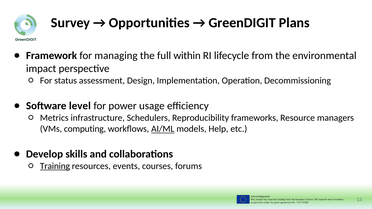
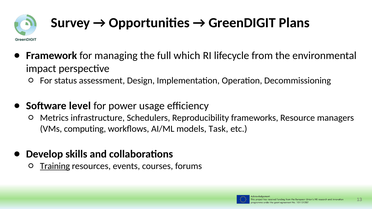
within: within -> which (187, 56)
AI/ML underline: present -> none (163, 129)
Help: Help -> Task (218, 129)
